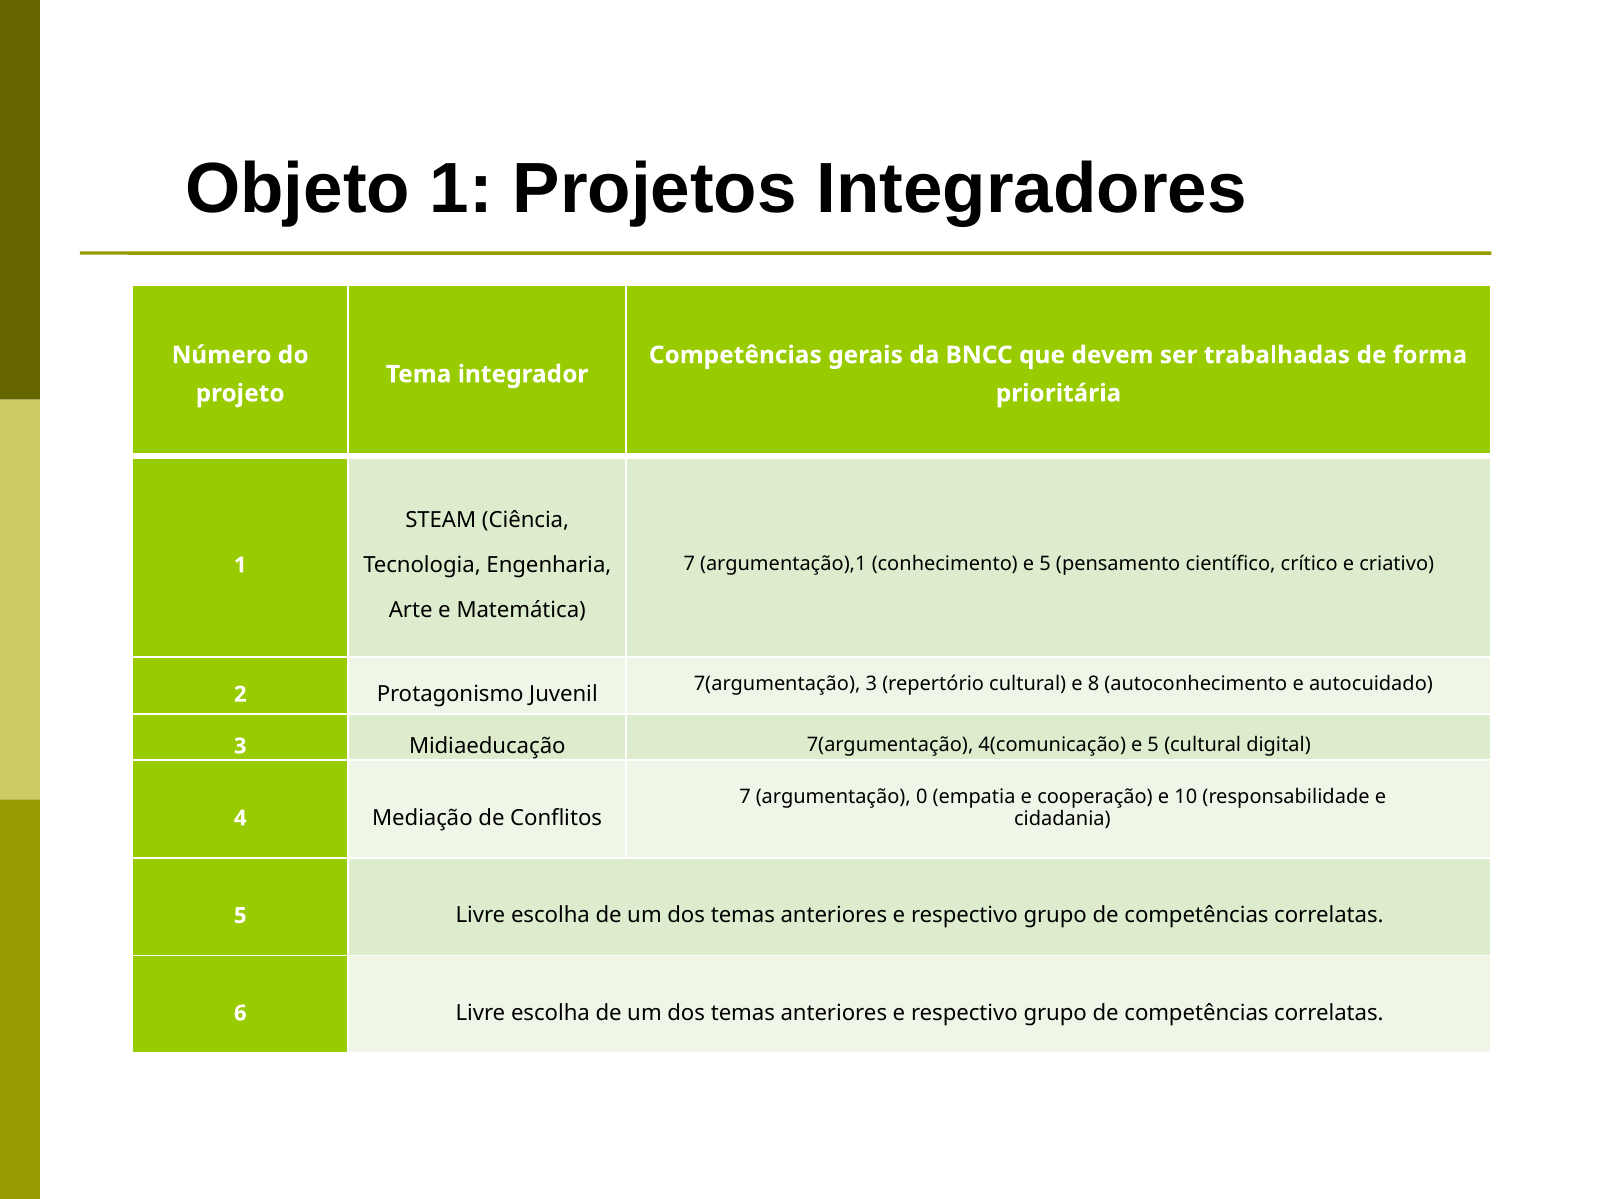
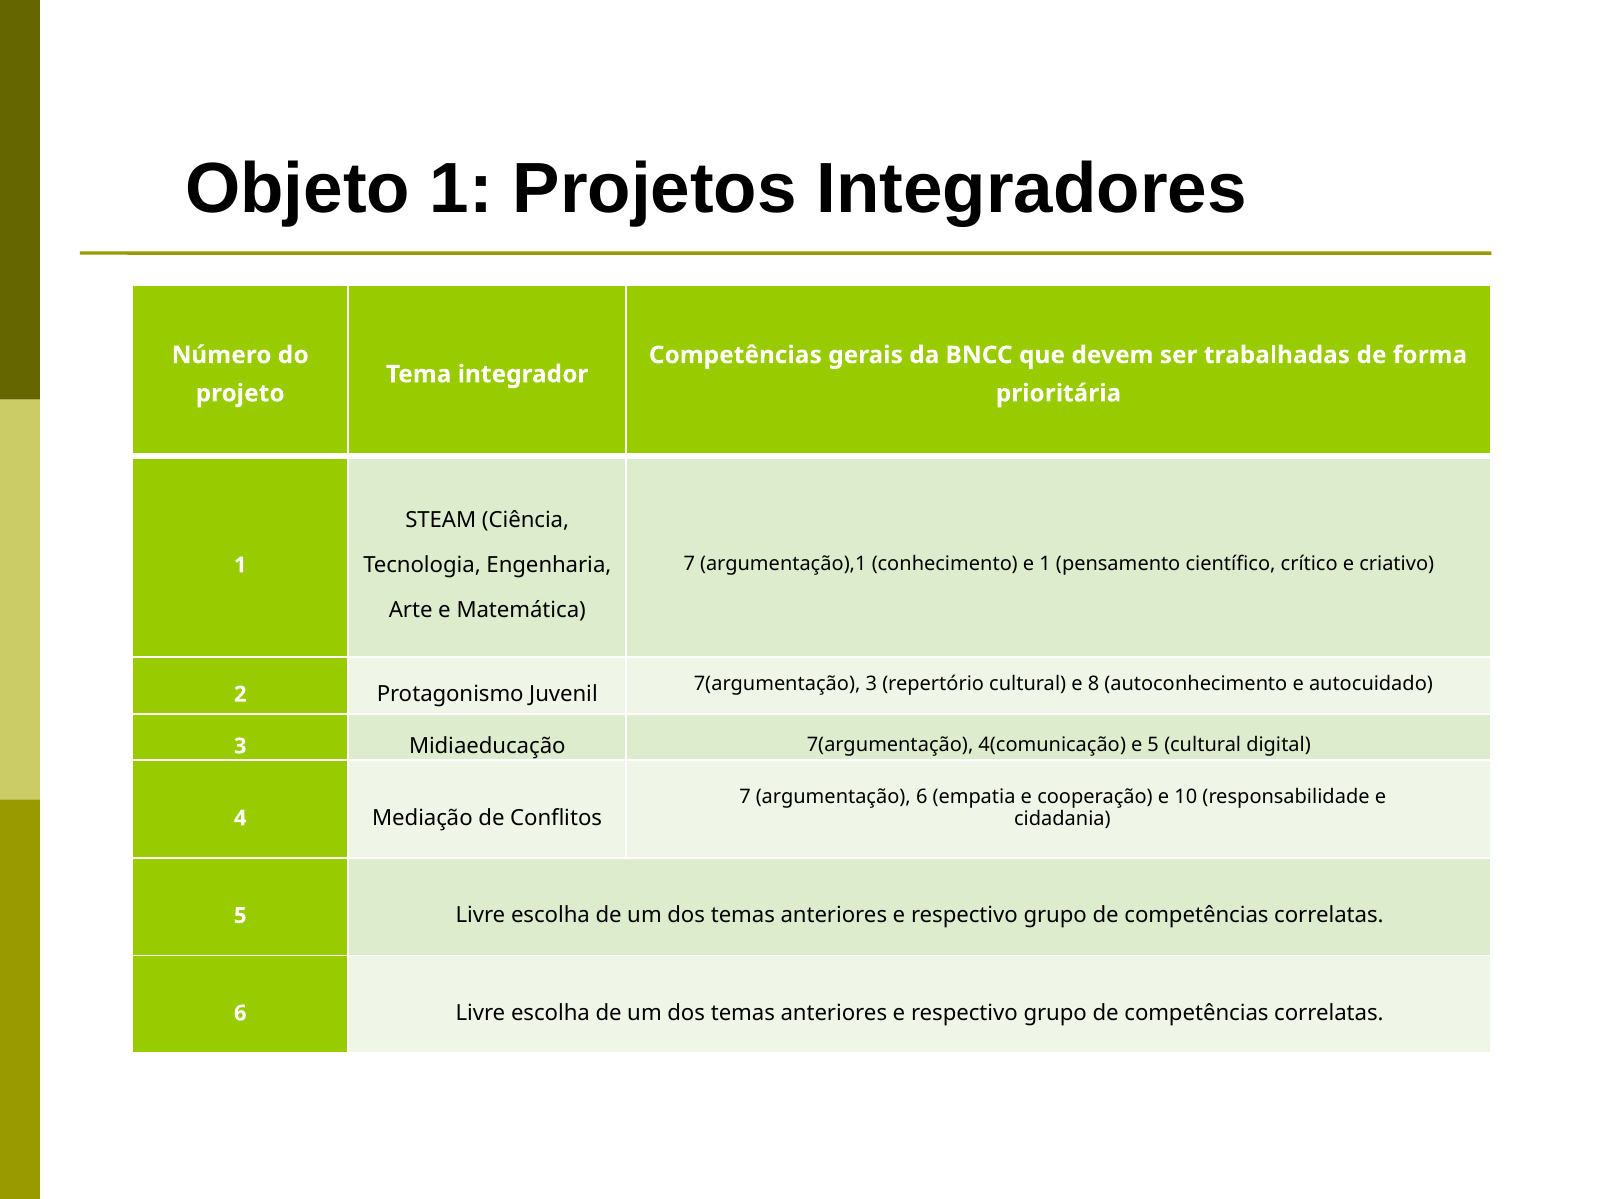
conhecimento e 5: 5 -> 1 (1045, 564)
argumentação 0: 0 -> 6 (922, 796)
